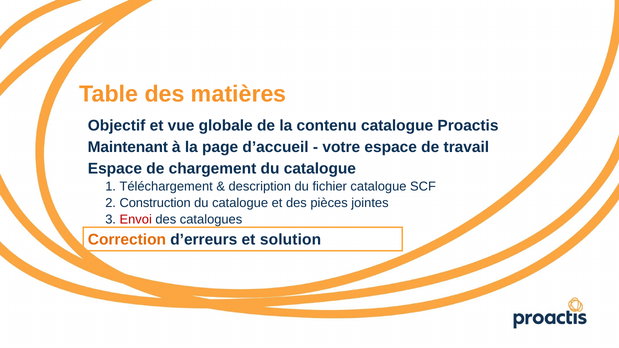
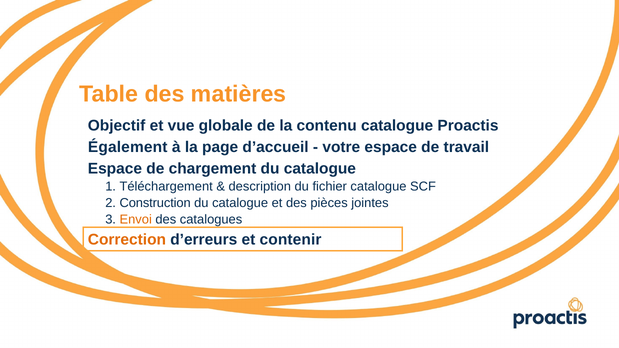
Maintenant: Maintenant -> Également (128, 147)
Envoi colour: red -> orange (136, 219)
solution: solution -> contenir (291, 240)
